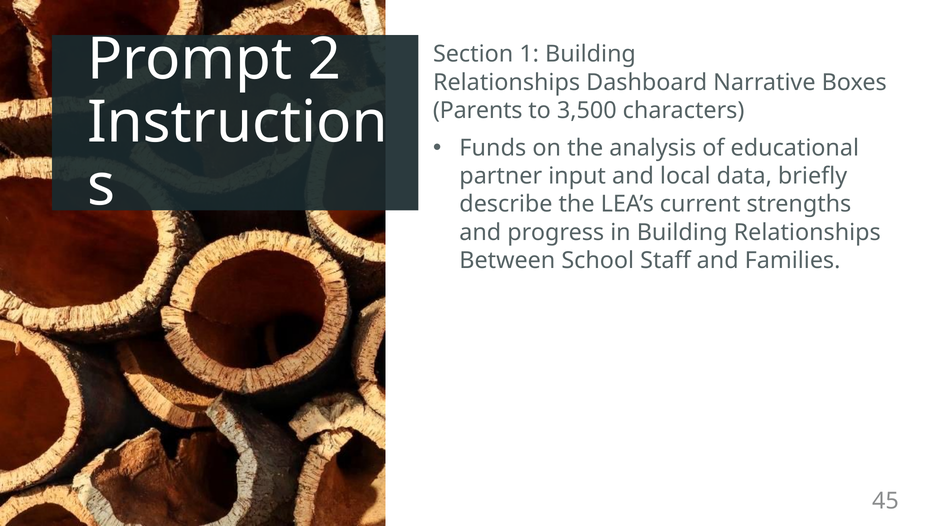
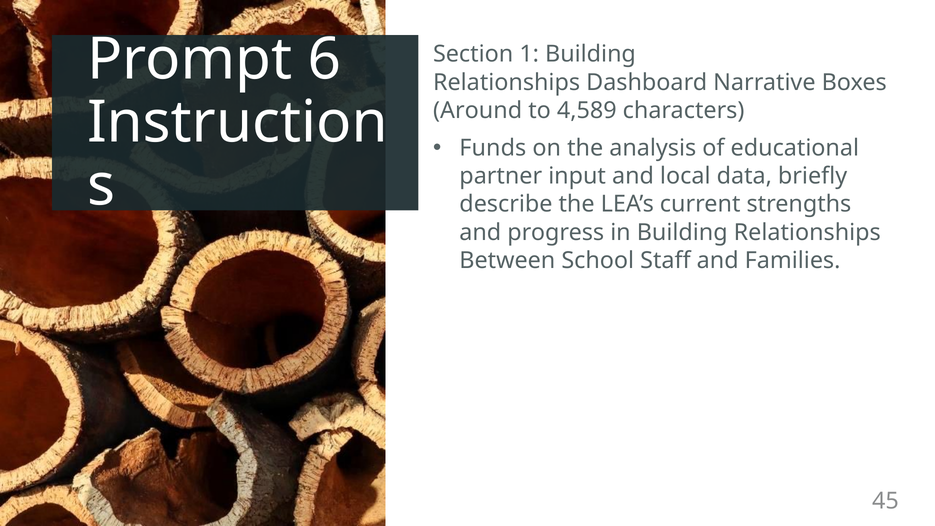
2: 2 -> 6 (324, 59)
Parents: Parents -> Around (478, 110)
3,500: 3,500 -> 4,589 (587, 110)
